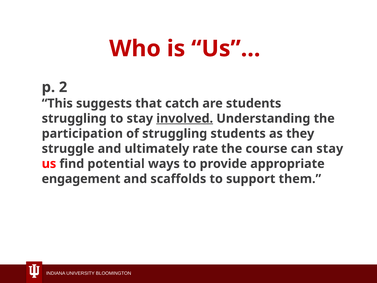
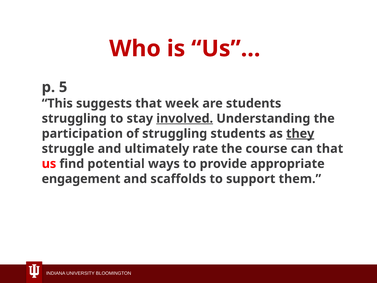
2: 2 -> 5 (63, 87)
catch: catch -> week (182, 103)
they underline: none -> present (300, 133)
can stay: stay -> that (330, 149)
